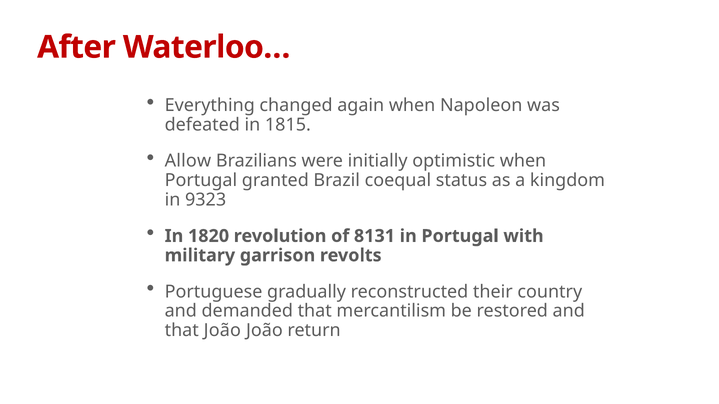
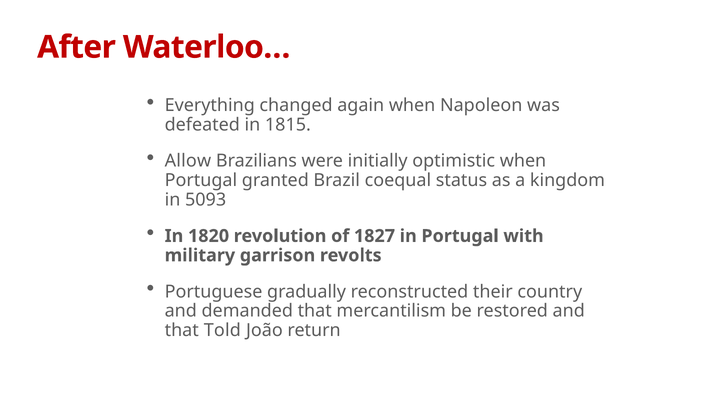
9323: 9323 -> 5093 (206, 200)
8131: 8131 -> 1827 (374, 236)
that João: João -> Told (222, 331)
